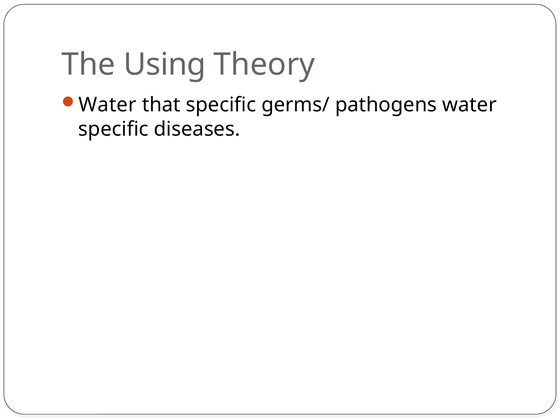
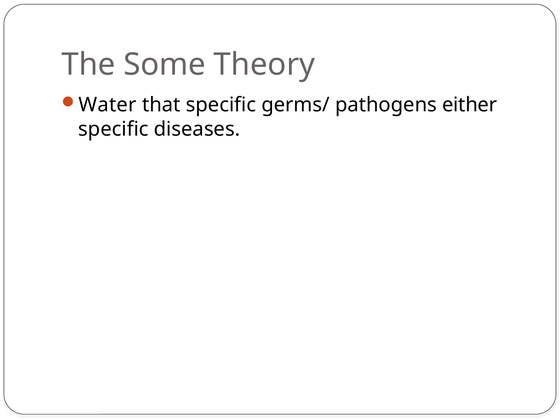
Using: Using -> Some (165, 65)
pathogens water: water -> either (470, 105)
